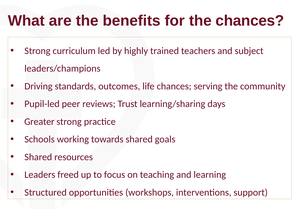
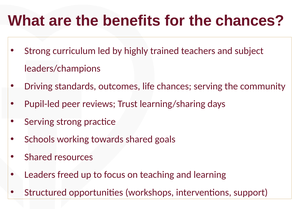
Greater: Greater -> Serving (39, 122)
